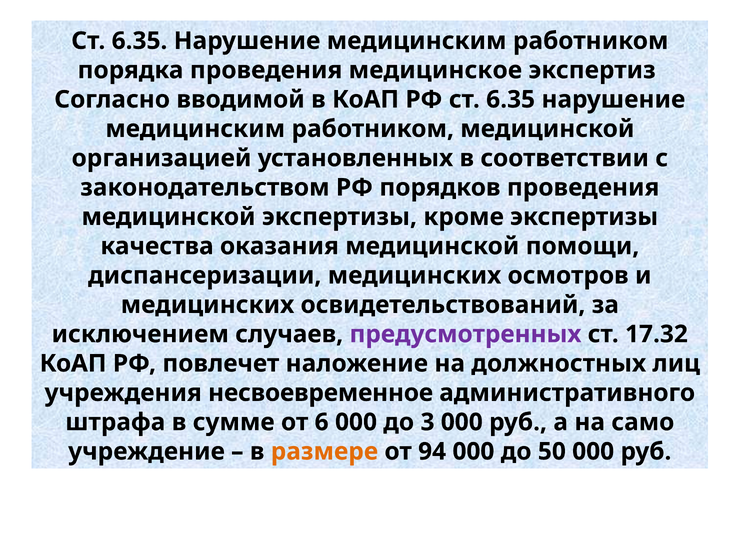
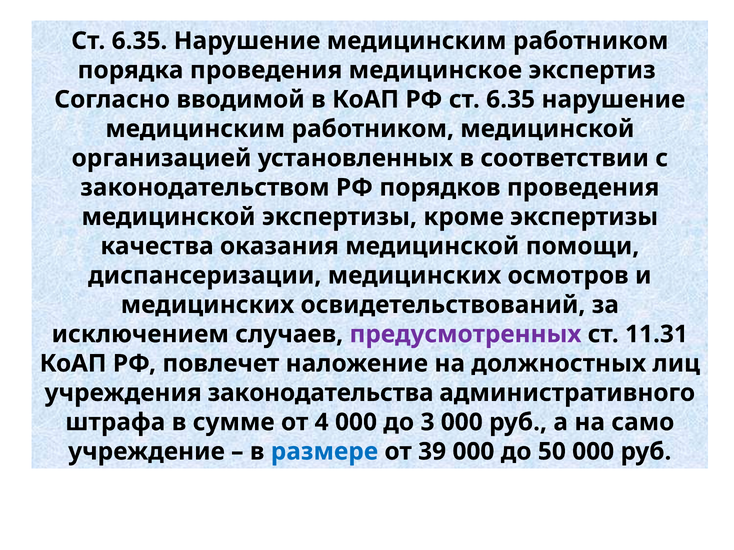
17.32: 17.32 -> 11.31 (656, 334)
несвоевременное: несвоевременное -> законодательства (321, 393)
6: 6 -> 4 (322, 423)
размере colour: orange -> blue (324, 452)
94: 94 -> 39 (432, 452)
